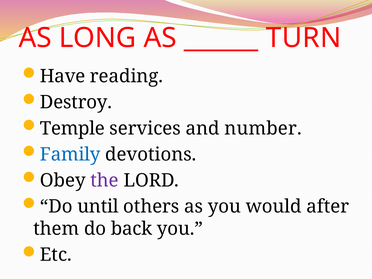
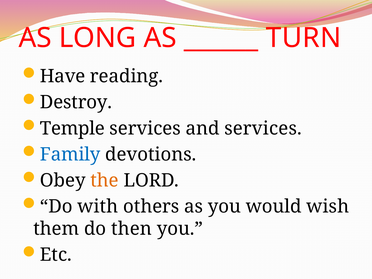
and number: number -> services (263, 128)
the colour: purple -> orange (105, 180)
until: until -> with (98, 206)
after: after -> wish (328, 206)
back: back -> then (131, 229)
